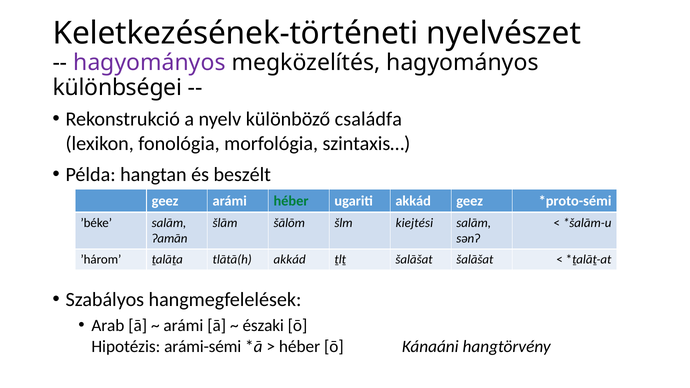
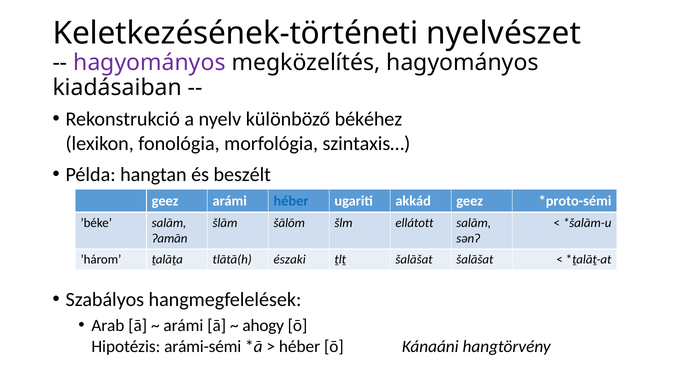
különbségei: különbségei -> kiadásaiban (117, 88)
családfa: családfa -> békéhez (368, 119)
héber colour: green -> blue (291, 201)
kiejtési: kiejtési -> ellátott (414, 223)
tlātā(h akkád: akkád -> északi (290, 260)
északi: északi -> ahogy (263, 326)
